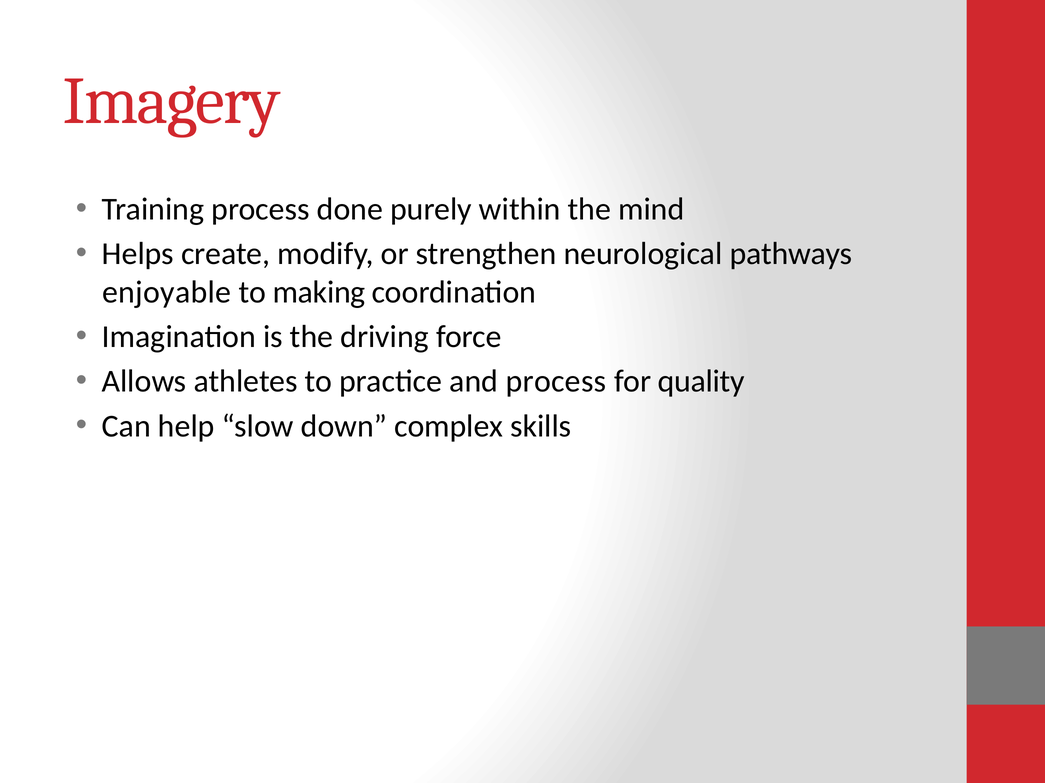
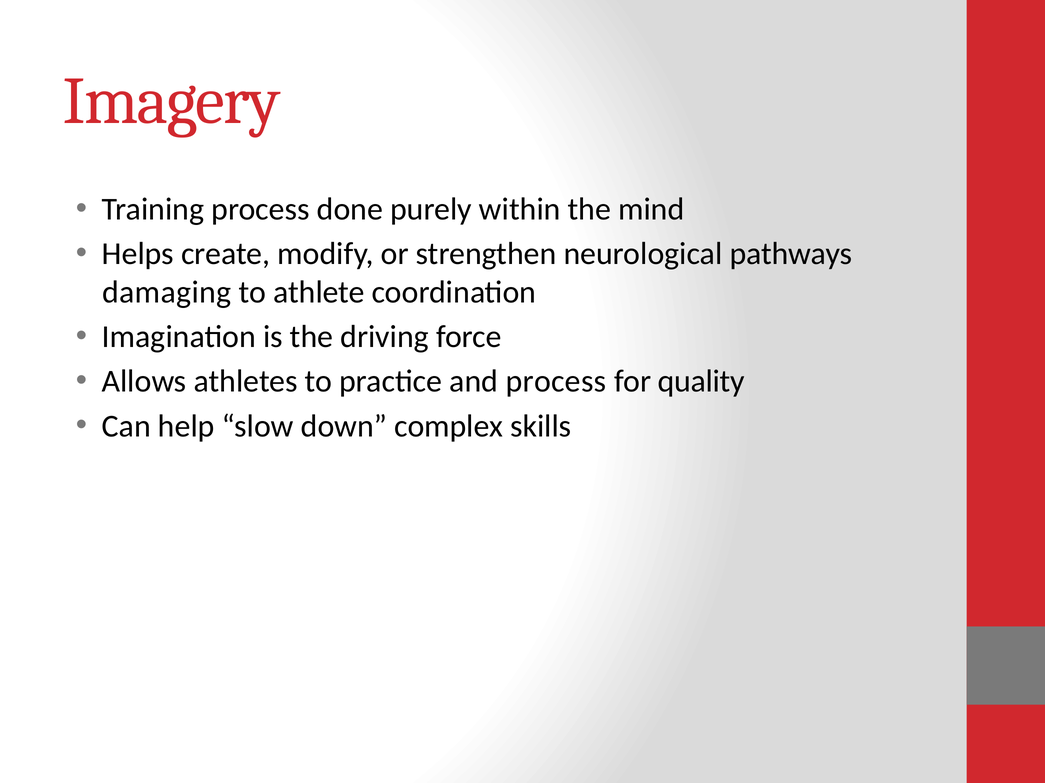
enjoyable: enjoyable -> damaging (167, 292)
making: making -> athlete (319, 292)
